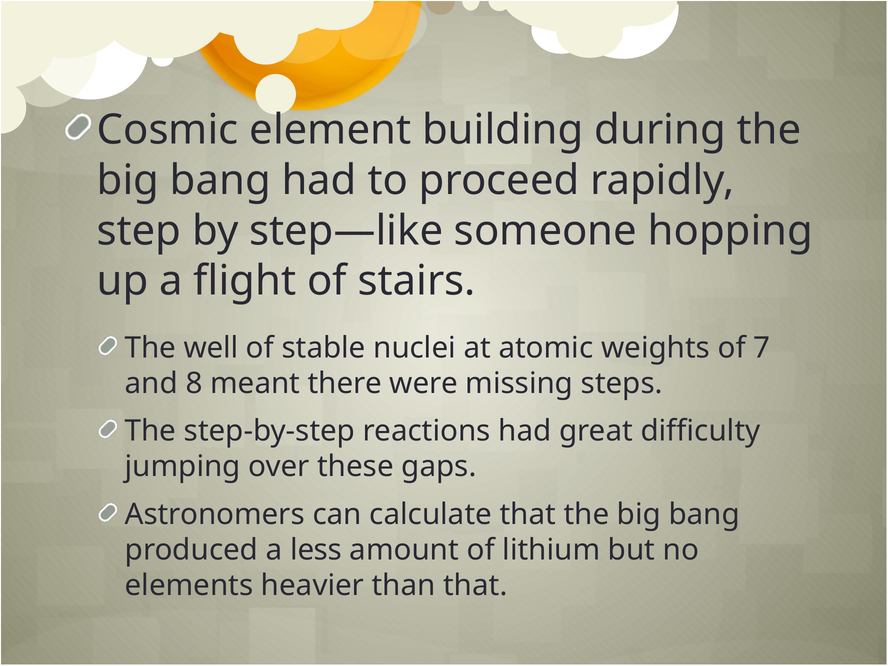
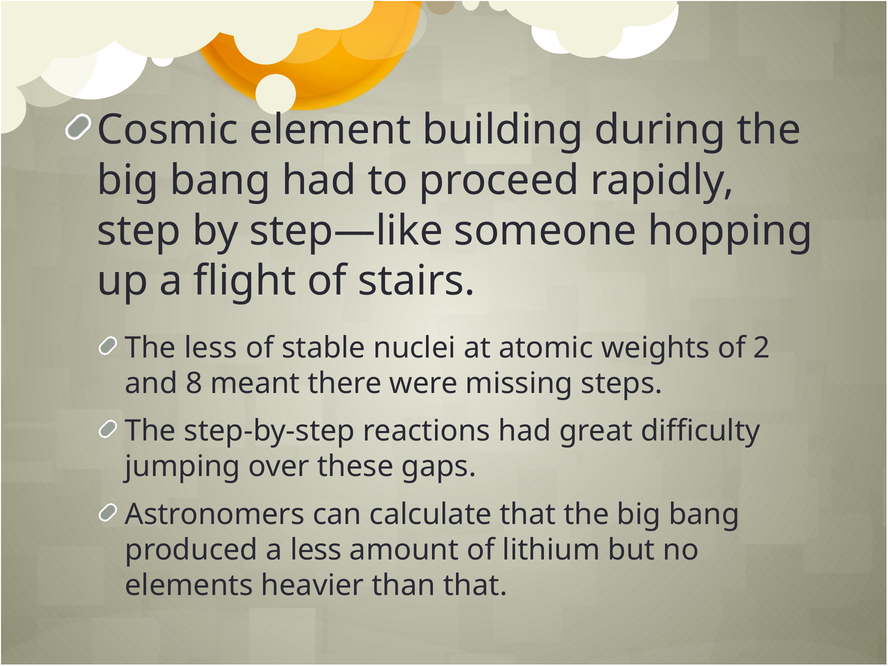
The well: well -> less (211, 348)
7: 7 -> 2 (762, 348)
